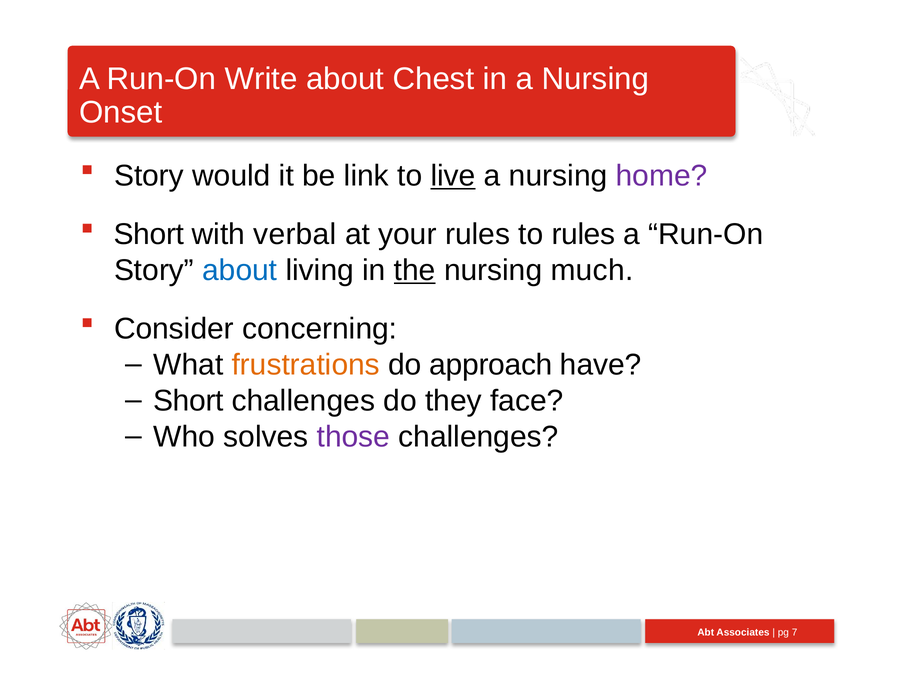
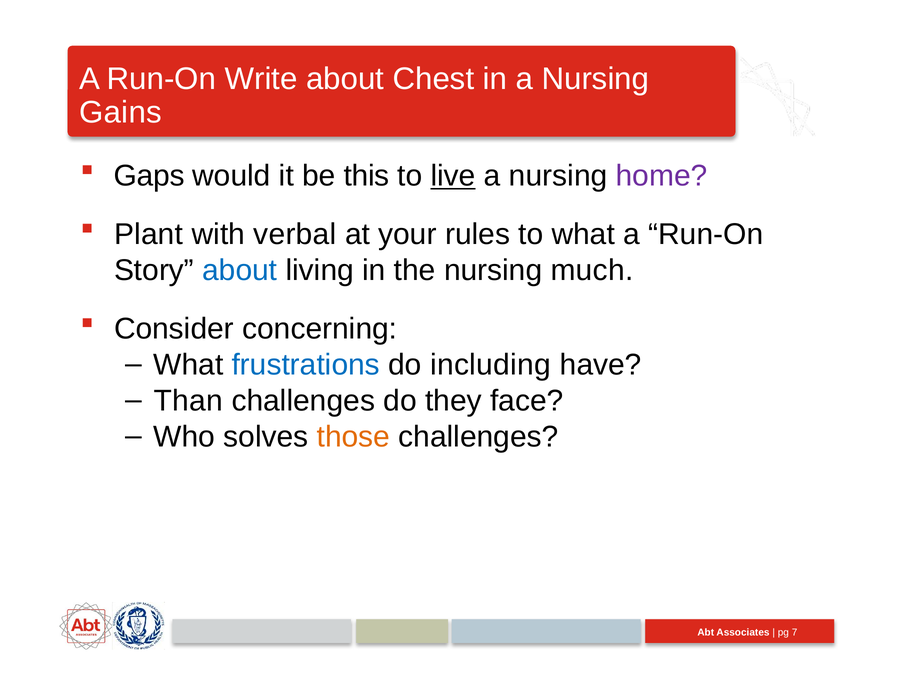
Onset: Onset -> Gains (121, 113)
Story: Story -> Gaps (149, 176)
link: link -> this (367, 176)
Short: Short -> Plant (149, 234)
to rules: rules -> what (583, 234)
the underline: present -> none (415, 270)
frustrations colour: orange -> blue (306, 365)
approach: approach -> including (491, 365)
Short: Short -> Than (188, 401)
those colour: purple -> orange (353, 437)
